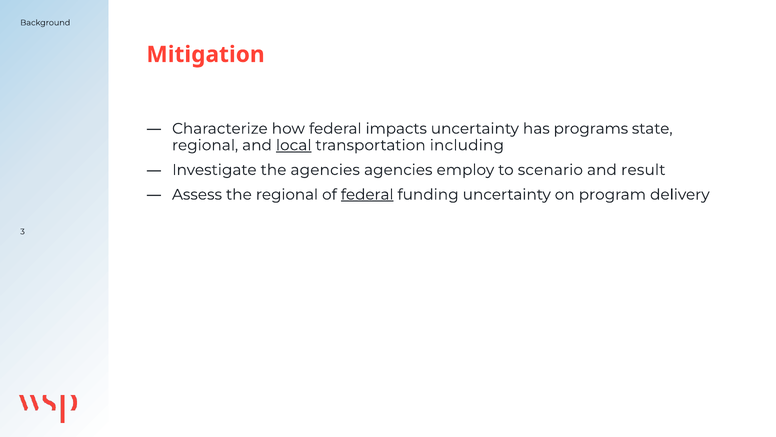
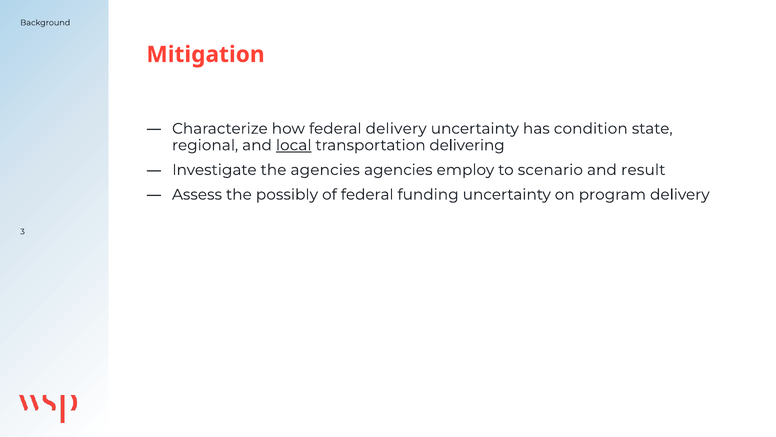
federal impacts: impacts -> delivery (396, 128)
programs: programs -> condition (591, 128)
including: including -> delivering (467, 145)
the regional: regional -> possibly (287, 194)
federal underline: present -> none (367, 194)
